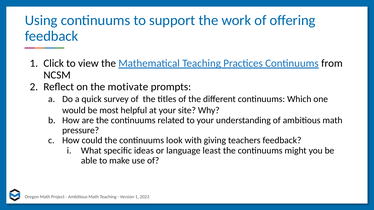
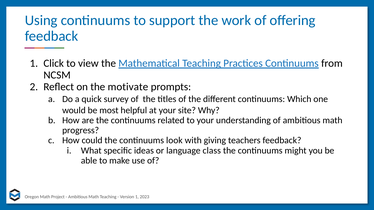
pressure: pressure -> progress (81, 130)
least: least -> class (212, 151)
